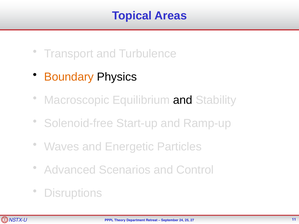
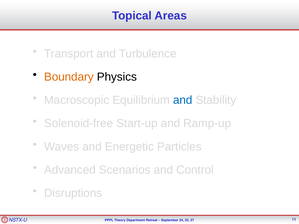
and colour: black -> blue (183, 100)
